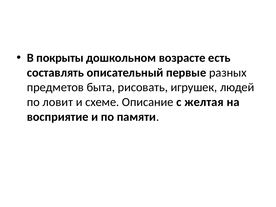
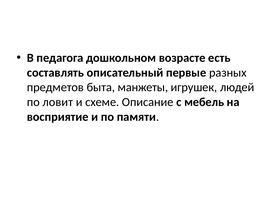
покрыты: покрыты -> педагога (60, 58)
рисовать: рисовать -> манжеты (143, 87)
желтая: желтая -> мебель (204, 102)
